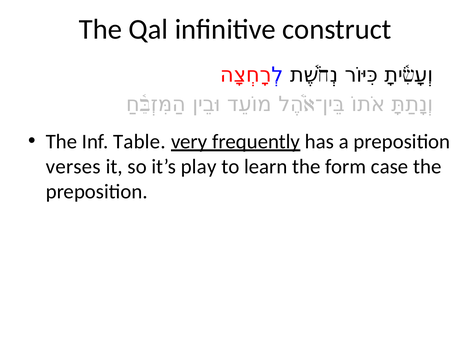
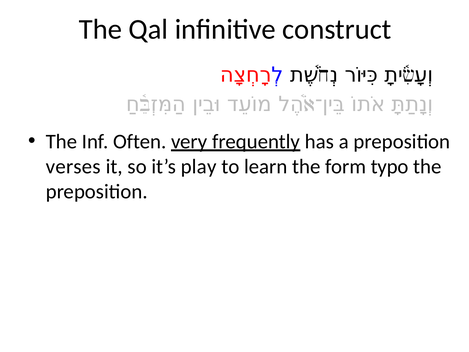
Table: Table -> Often (140, 141)
case: case -> typo (390, 166)
